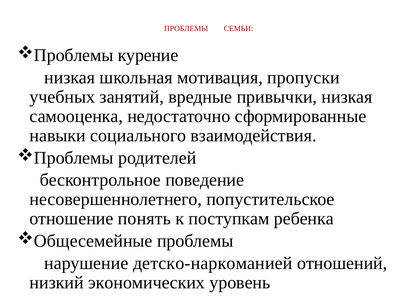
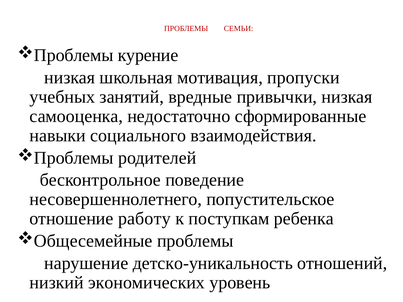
понять: понять -> работу (144, 219)
детско-наркоманией: детско-наркоманией -> детско-уникальность (213, 263)
